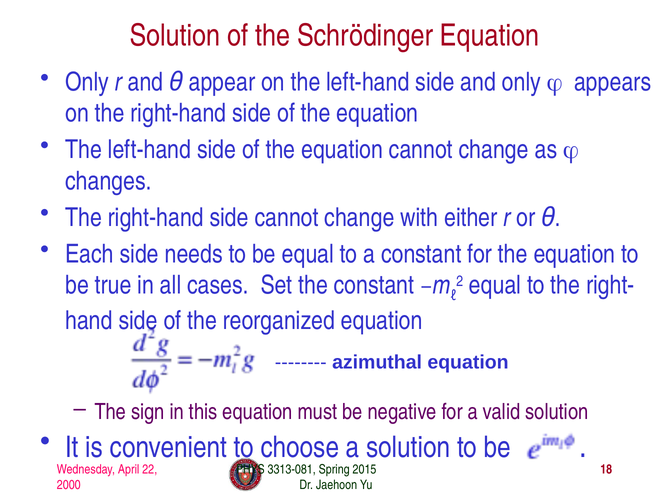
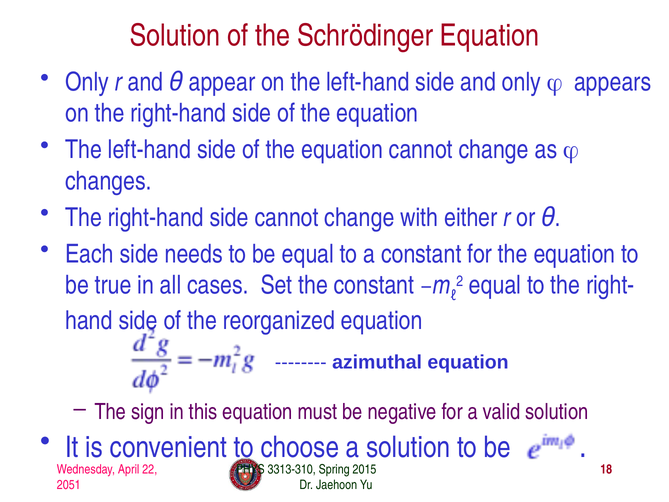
3313-081: 3313-081 -> 3313-310 (292, 469)
2000: 2000 -> 2051 (69, 485)
